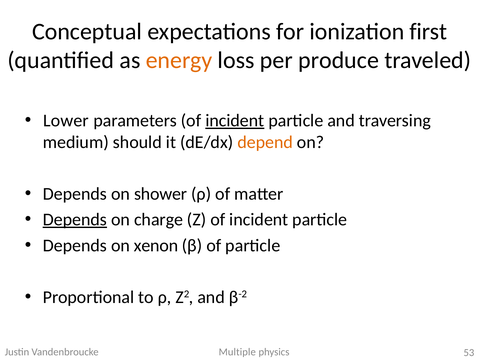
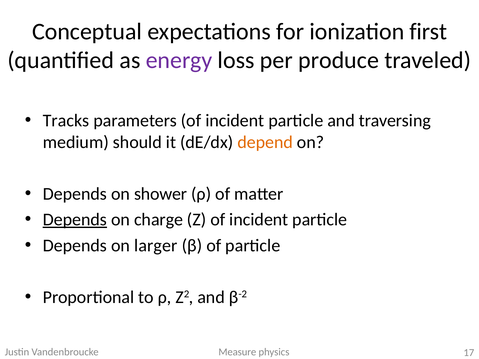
energy colour: orange -> purple (179, 60)
Lower: Lower -> Tracks (66, 121)
incident underline: present -> none (235, 121)
xenon: xenon -> larger (156, 246)
Multiple: Multiple -> Measure (237, 352)
53: 53 -> 17 (469, 353)
